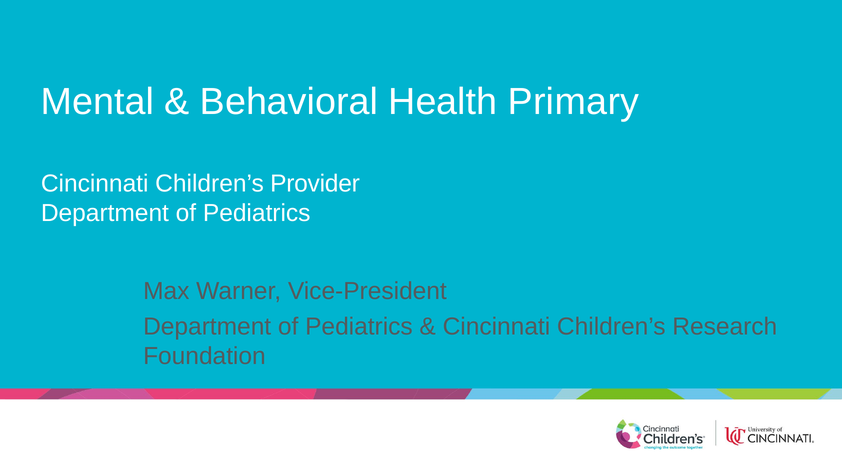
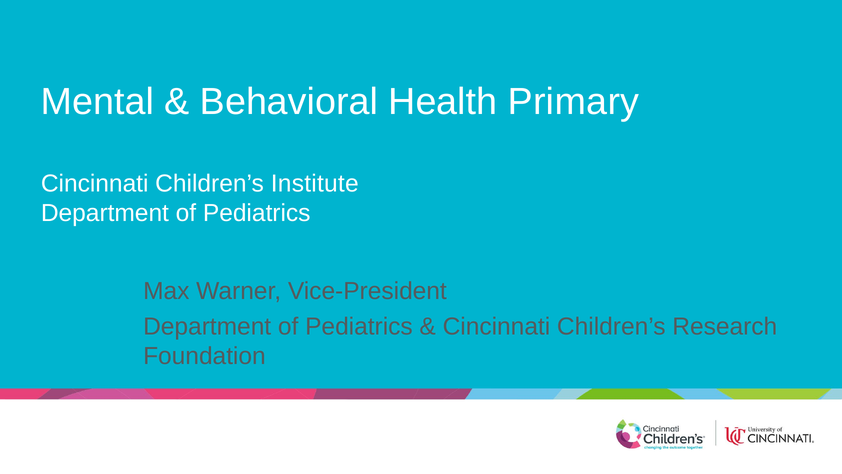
Provider: Provider -> Institute (315, 183)
